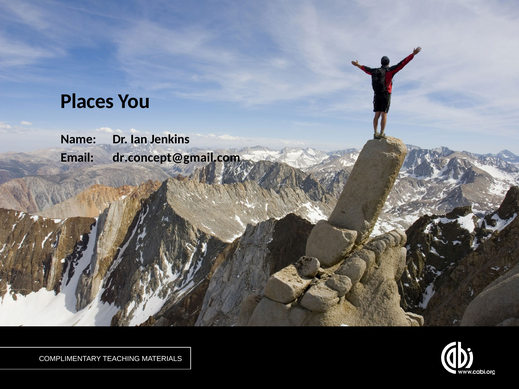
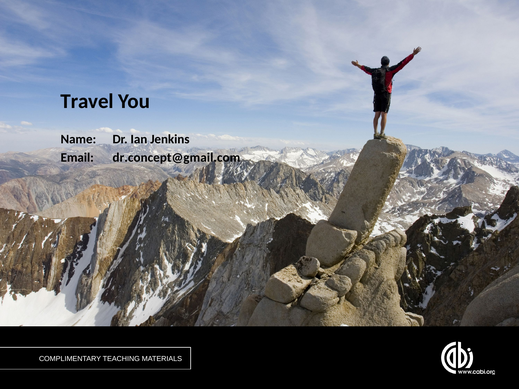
Places: Places -> Travel (87, 101)
